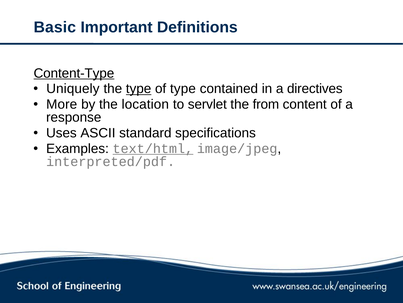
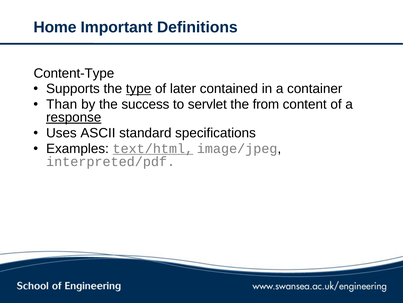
Basic: Basic -> Home (55, 27)
Content-Type underline: present -> none (74, 73)
Uniquely: Uniquely -> Supports (73, 89)
of type: type -> later (183, 89)
directives: directives -> container (315, 89)
More: More -> Than (62, 104)
location: location -> success (145, 104)
response underline: none -> present (74, 117)
